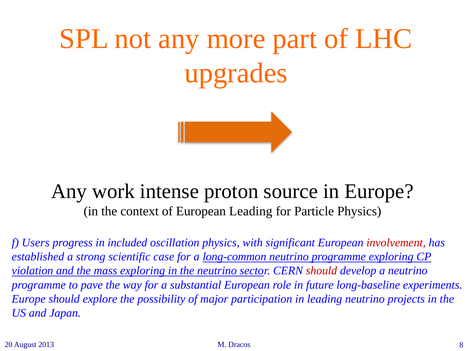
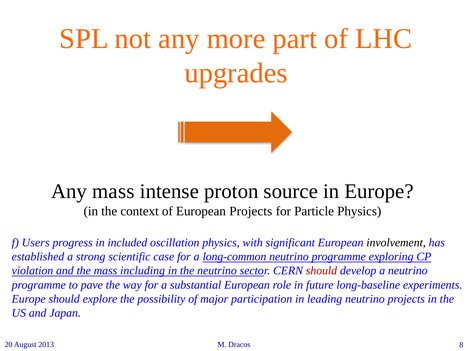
Any work: work -> mass (113, 191)
European Leading: Leading -> Projects (251, 211)
involvement colour: red -> black (396, 243)
mass exploring: exploring -> including (143, 271)
